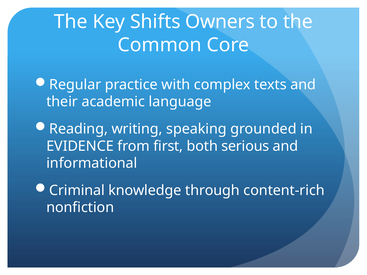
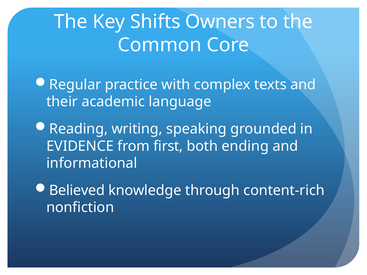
serious: serious -> ending (245, 146)
Criminal: Criminal -> Believed (77, 191)
